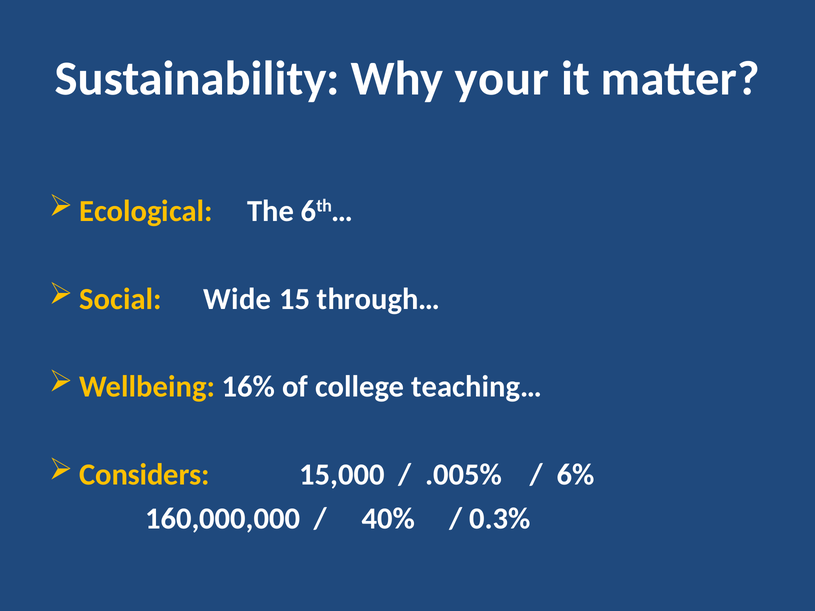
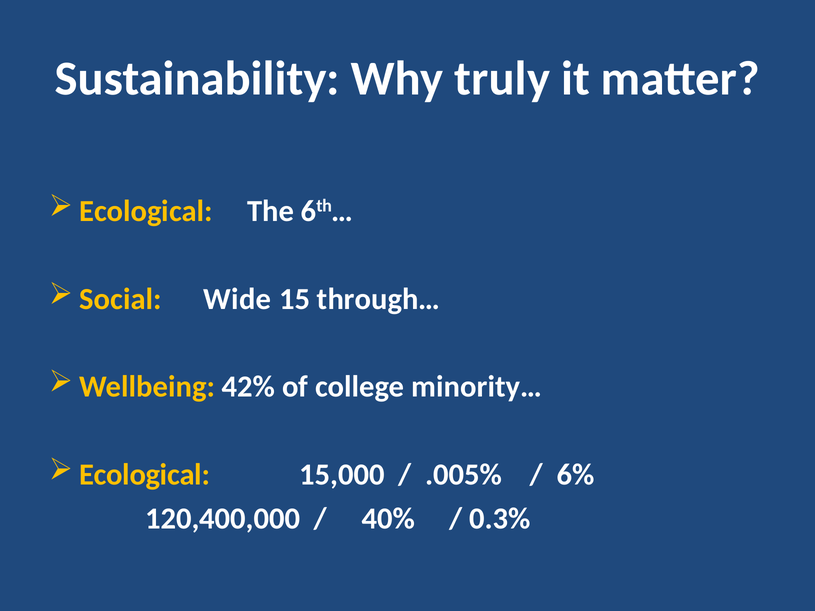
your: your -> truly (502, 79)
16%: 16% -> 42% (249, 387)
teaching…: teaching… -> minority… (477, 387)
Considers: Considers -> Ecological (145, 475)
160,000,000: 160,000,000 -> 120,400,000 (223, 519)
